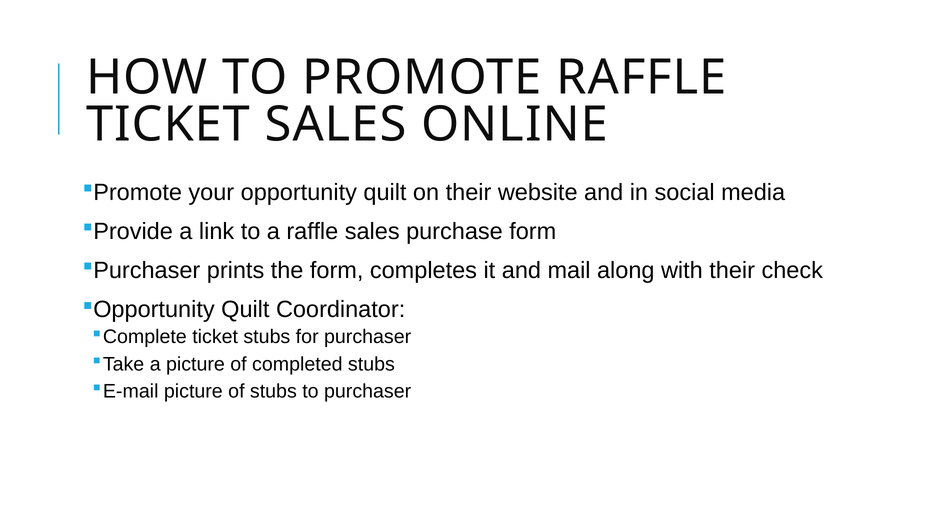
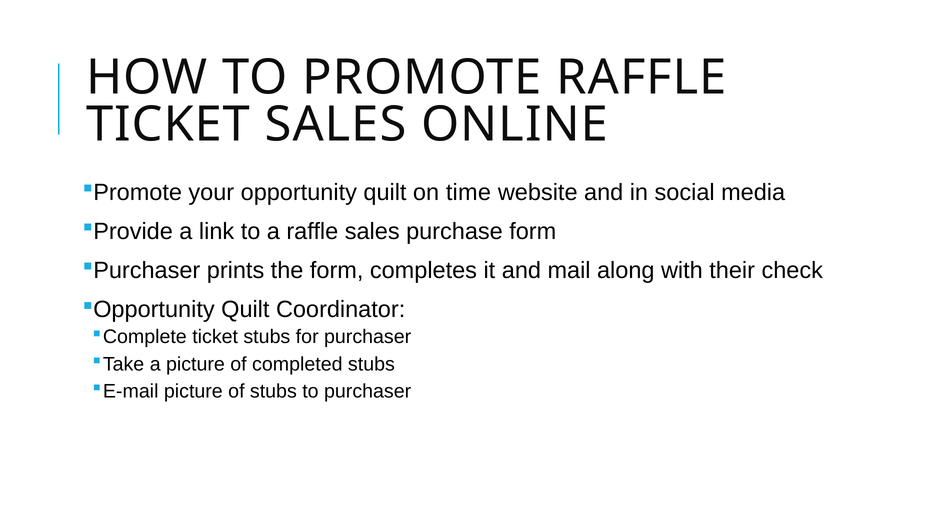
on their: their -> time (468, 192)
